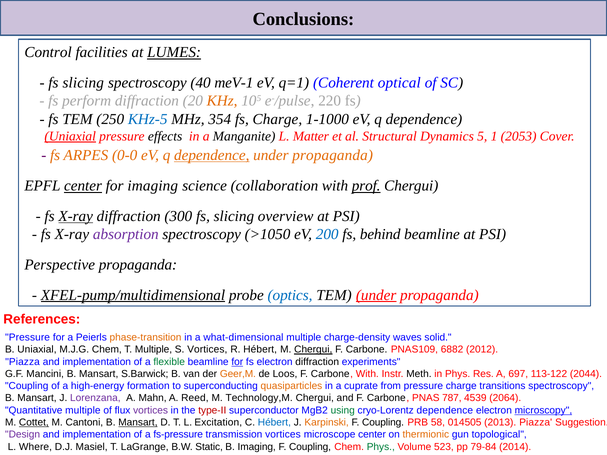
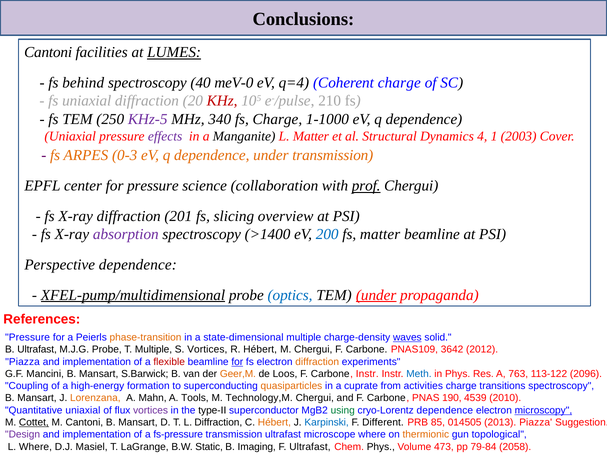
Control: Control -> Cantoni (48, 52)
slicing: slicing -> behind (83, 83)
meV-1: meV-1 -> meV-0 (234, 83)
q=1: q=1 -> q=4 (294, 83)
Coherent optical: optical -> charge (399, 83)
fs perform: perform -> uniaxial (87, 101)
KHz colour: orange -> red (222, 101)
220: 220 -> 210 (330, 101)
KHz-5 colour: blue -> purple (148, 119)
354: 354 -> 340 (220, 119)
Uniaxial underline: present -> none (70, 136)
effects colour: black -> purple (165, 136)
5: 5 -> 4 (482, 136)
2053: 2053 -> 2003 (519, 136)
0-0: 0-0 -> 0-3 (125, 155)
dependence underline: present -> none (212, 155)
propaganda: propaganda -> transmission (333, 155)
center underline: present -> none (83, 186)
for imaging: imaging -> pressure (153, 186)
X-ray underline: present -> none (76, 216)
300: 300 -> 201 (178, 216)
>1050: >1050 -> >1400 (268, 235)
fs behind: behind -> matter (380, 235)
Perspective propaganda: propaganda -> dependence (138, 265)
what-dimensional: what-dimensional -> state-dimensional (243, 338)
waves underline: none -> present (407, 338)
B Uniaxial: Uniaxial -> Ultrafast (37, 350)
M.J.G Chem: Chem -> Probe (107, 350)
Chergui underline: present -> none (313, 350)
6882: 6882 -> 3642 (452, 350)
flexible colour: green -> red (169, 362)
diffraction colour: black -> orange (317, 362)
Carbone With: With -> Instr (367, 374)
Meth colour: black -> blue (419, 374)
697: 697 -> 763 (518, 374)
2044: 2044 -> 2096 (586, 374)
from pressure: pressure -> activities (423, 386)
Lorenzana colour: purple -> orange (95, 398)
Reed: Reed -> Tools (195, 398)
787: 787 -> 190 (452, 398)
2064: 2064 -> 2010 (505, 398)
Quantitative multiple: multiple -> uniaxial (83, 410)
type-II colour: red -> black (212, 410)
Mansart underline: present -> none (138, 423)
L Excitation: Excitation -> Diffraction (218, 423)
Hébert colour: blue -> orange (274, 423)
Karpinski colour: orange -> blue (327, 423)
Coupling: Coupling -> Different (383, 423)
58: 58 -> 85 (438, 423)
transmission vortices: vortices -> ultrafast (283, 435)
microscope center: center -> where (372, 435)
Coupling: Coupling -> Ultrafast (310, 447)
Phys colour: green -> black (381, 447)
523: 523 -> 473 (444, 447)
2014: 2014 -> 2058 (515, 447)
